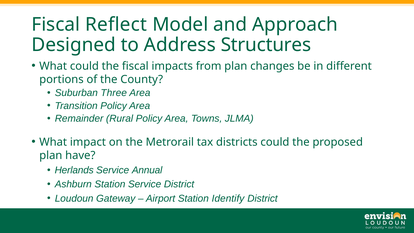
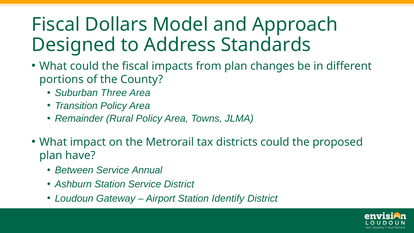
Reflect: Reflect -> Dollars (116, 25)
Structures: Structures -> Standards (266, 45)
Herlands: Herlands -> Between (74, 170)
